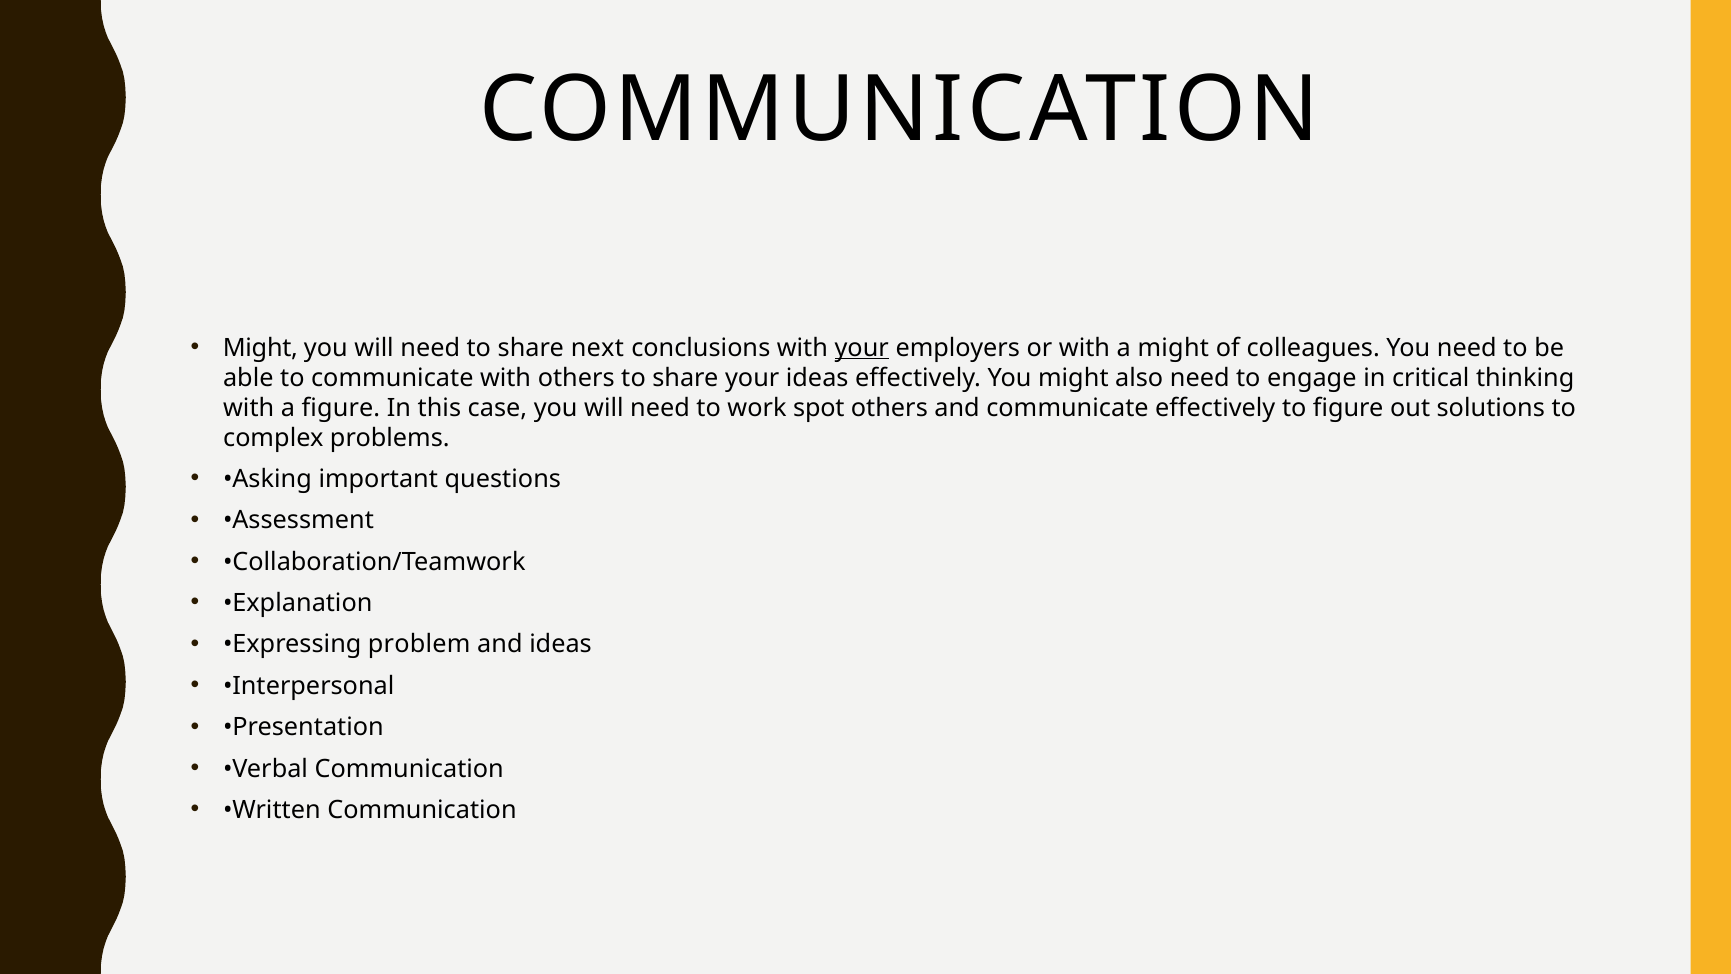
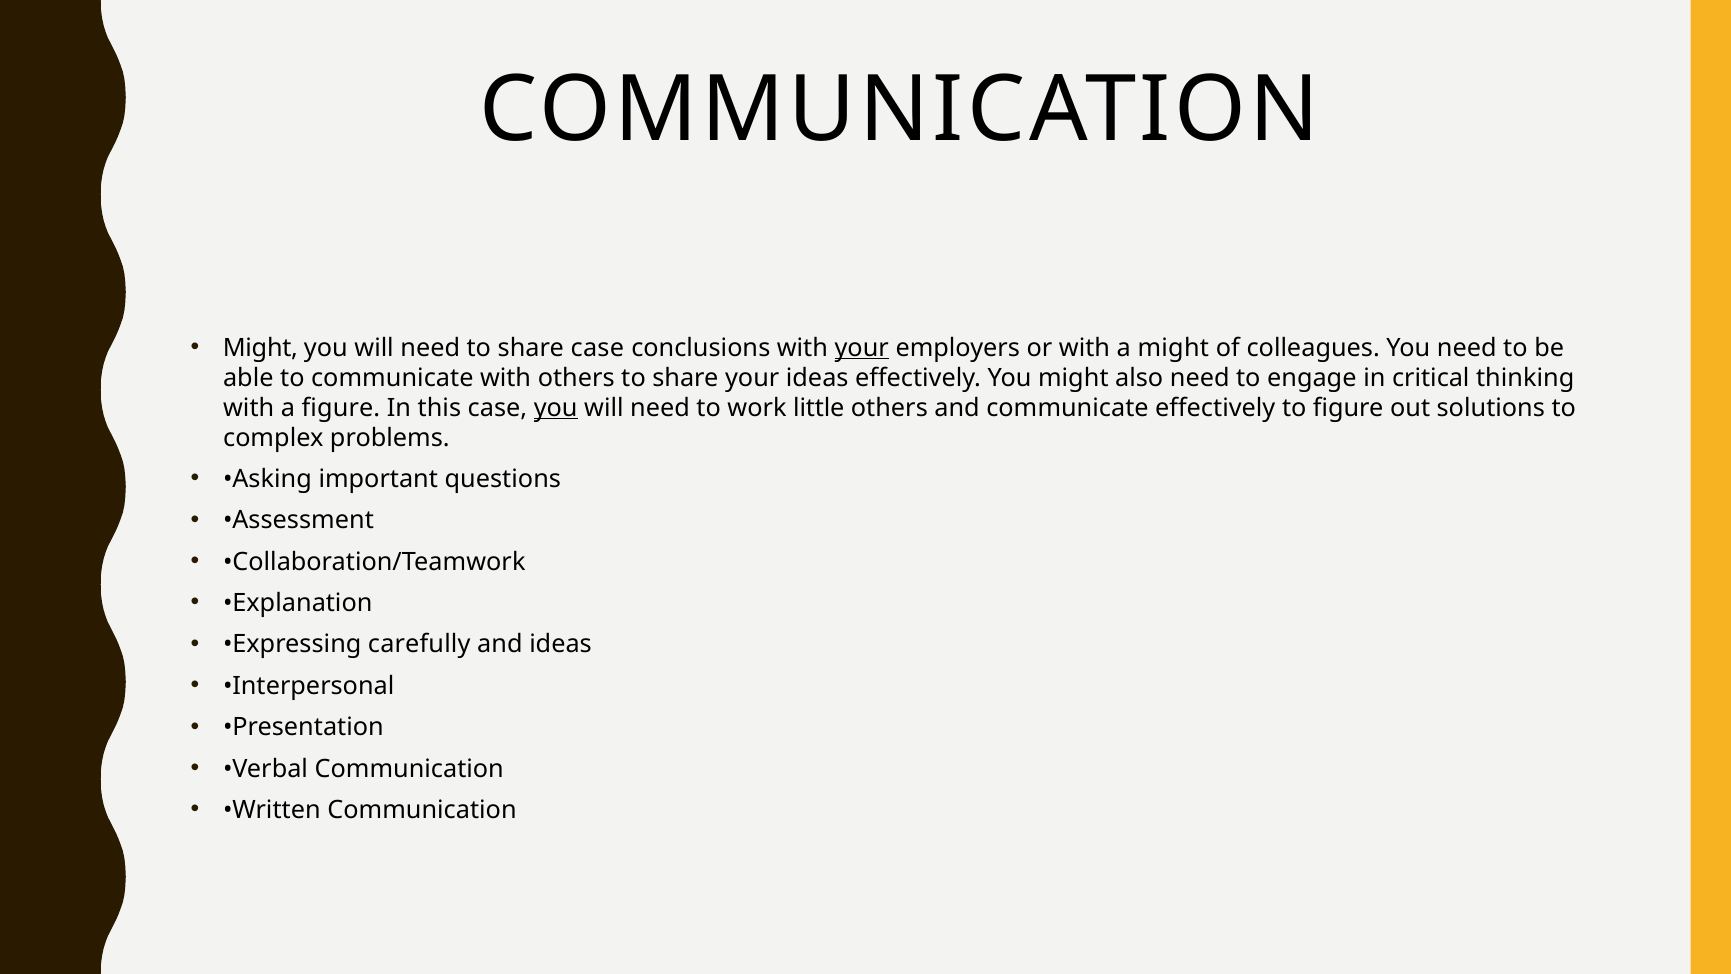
share next: next -> case (597, 348)
you underline: none -> present (556, 408)
spot: spot -> little (819, 408)
problem: problem -> carefully (419, 644)
